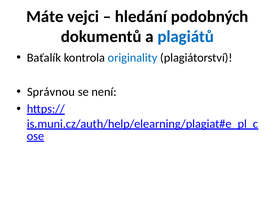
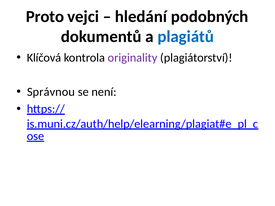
Máte: Máte -> Proto (45, 17)
Baťalík: Baťalík -> Klíčová (44, 58)
originality colour: blue -> purple (133, 58)
